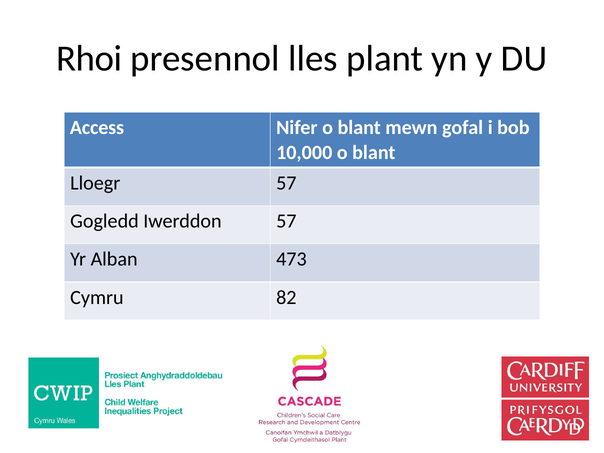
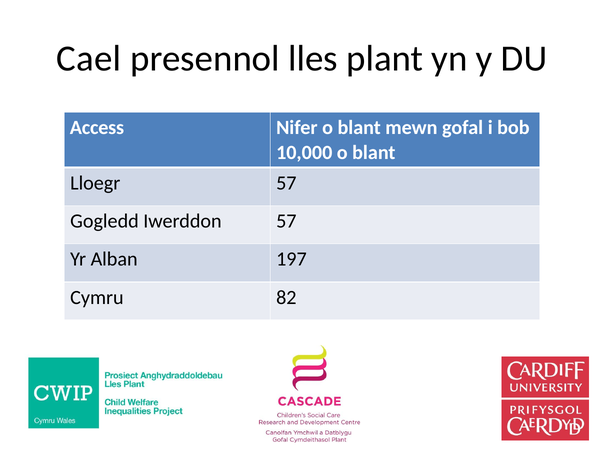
Rhoi: Rhoi -> Cael (89, 58)
473: 473 -> 197 (291, 259)
